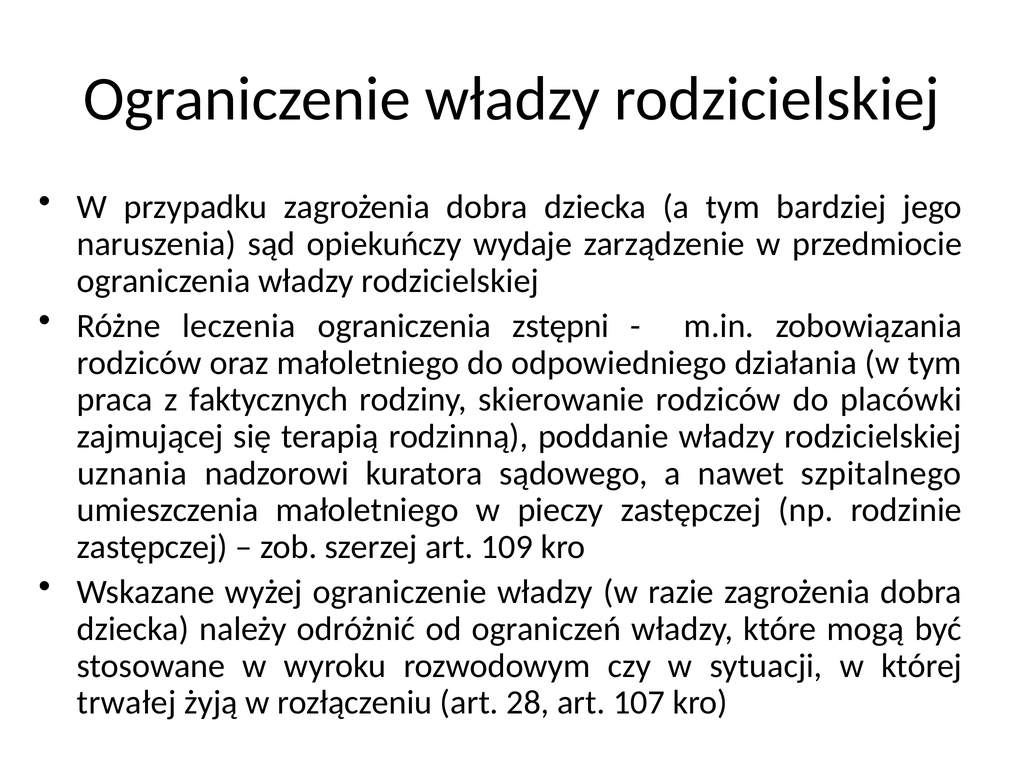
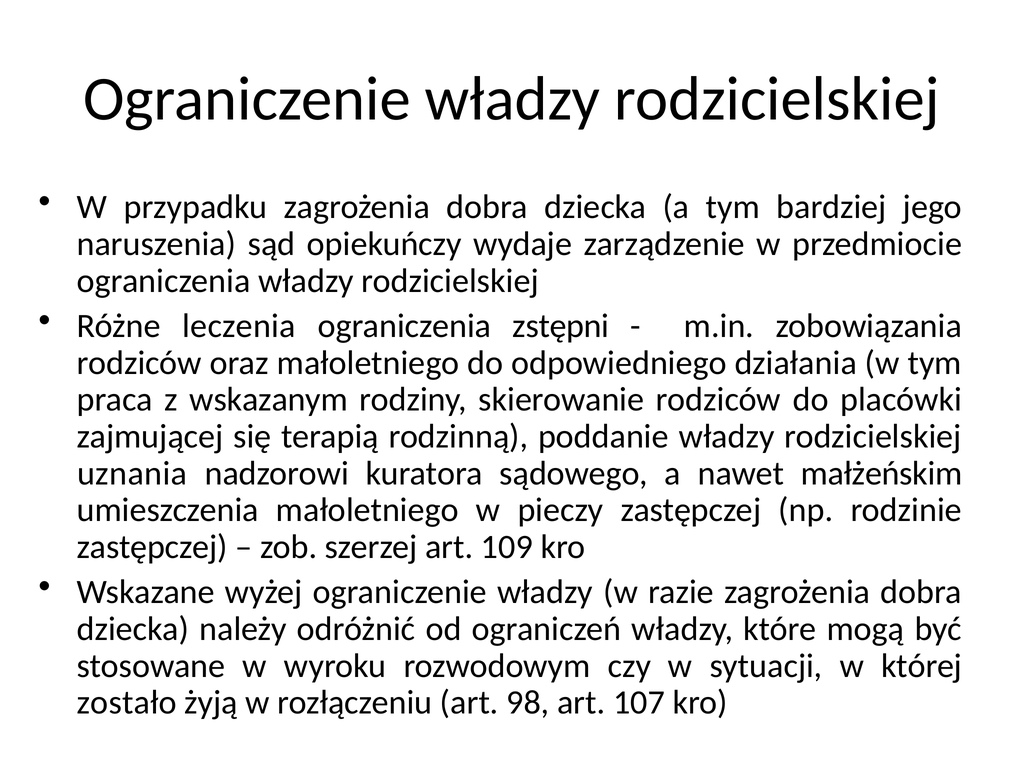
faktycznych: faktycznych -> wskazanym (269, 400)
szpitalnego: szpitalnego -> małżeńskim (881, 473)
trwałej: trwałej -> zostało (127, 703)
28: 28 -> 98 (528, 703)
